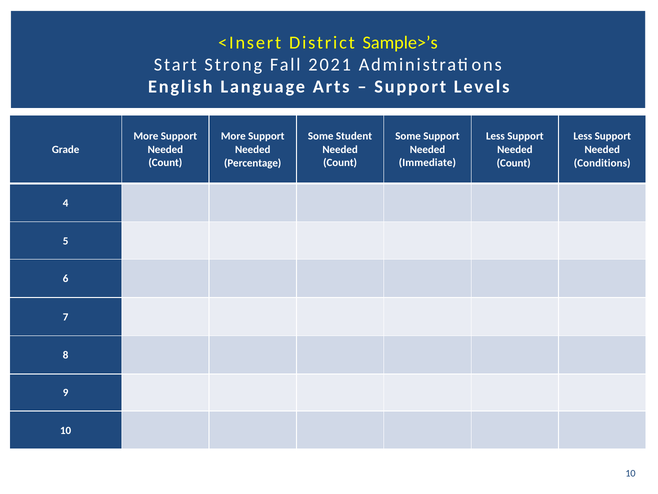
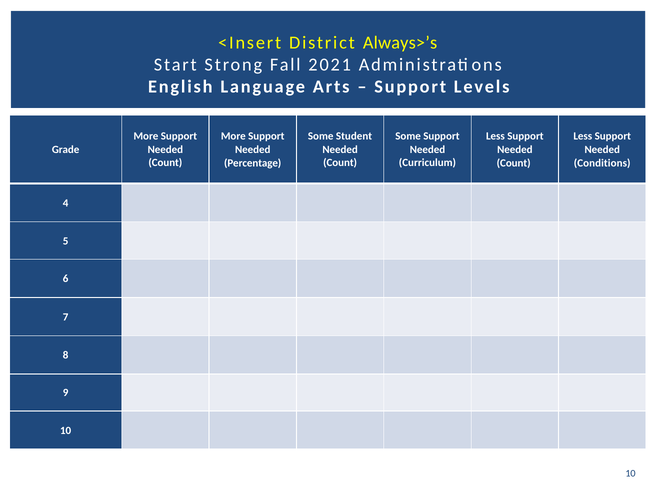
Sample>’s: Sample>’s -> Always>’s (400, 43)
Immediate: Immediate -> Curriculum (427, 163)
